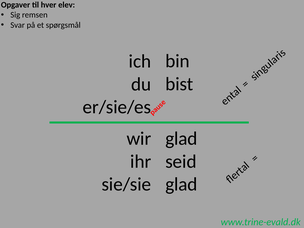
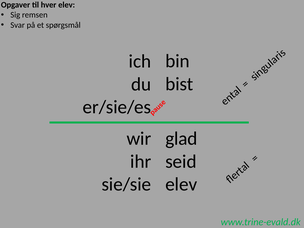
glad: glad -> elev (181, 184)
